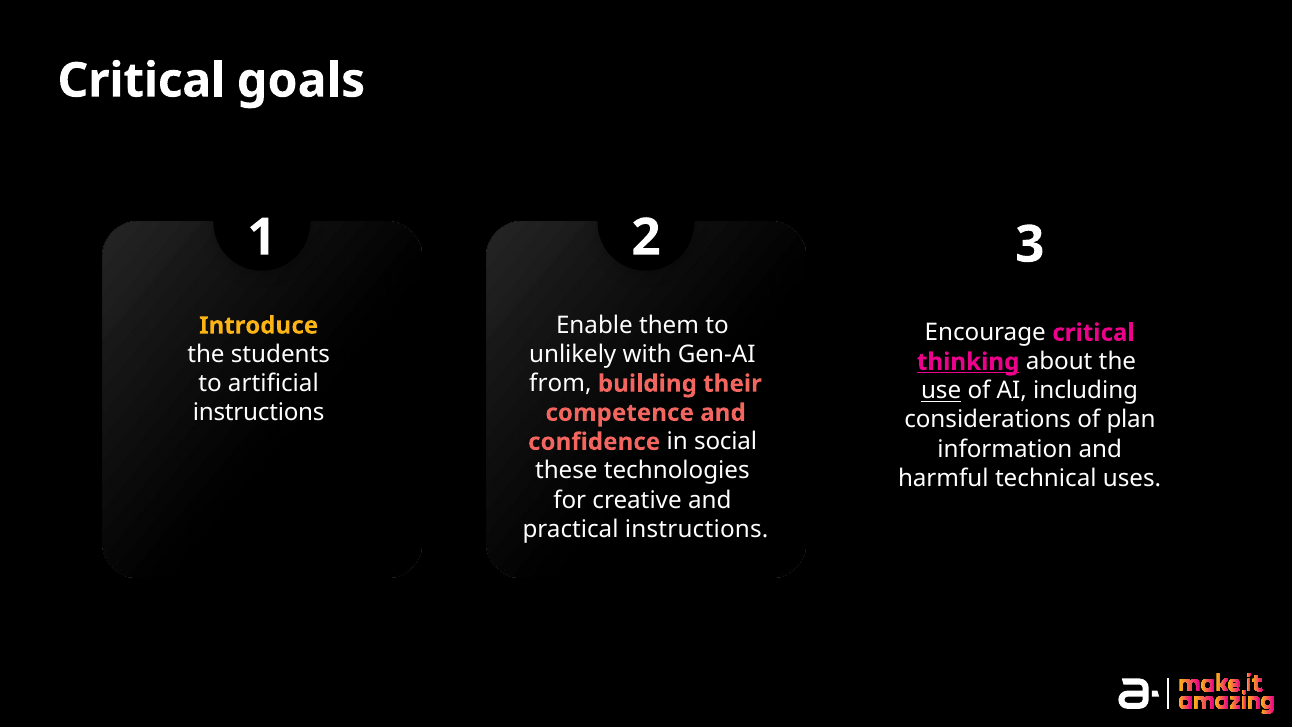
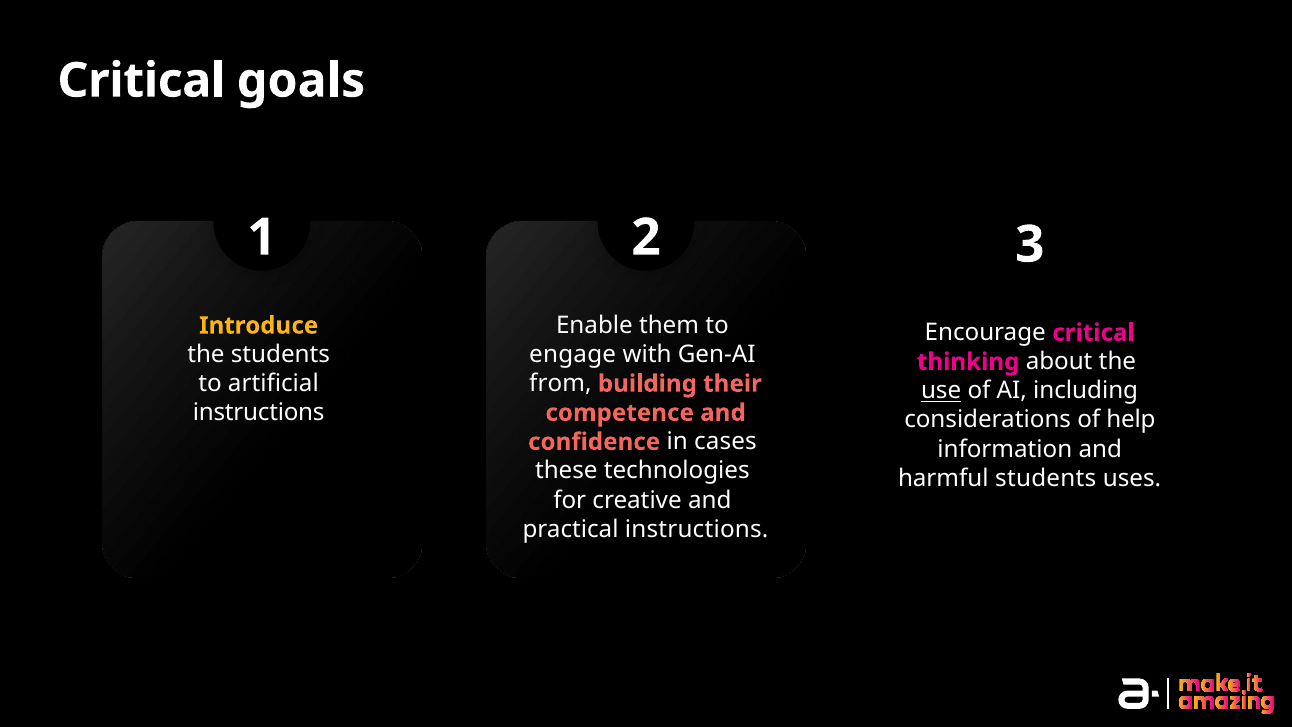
unlikely: unlikely -> engage (573, 355)
thinking underline: present -> none (968, 362)
plan: plan -> help (1131, 420)
social: social -> cases (725, 442)
harmful technical: technical -> students (1046, 478)
